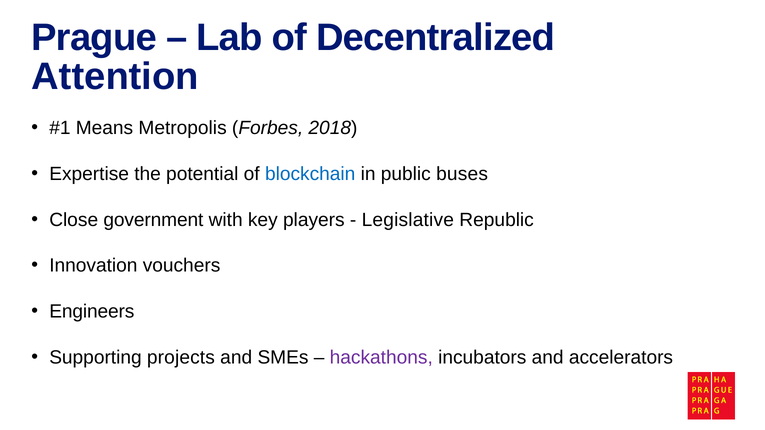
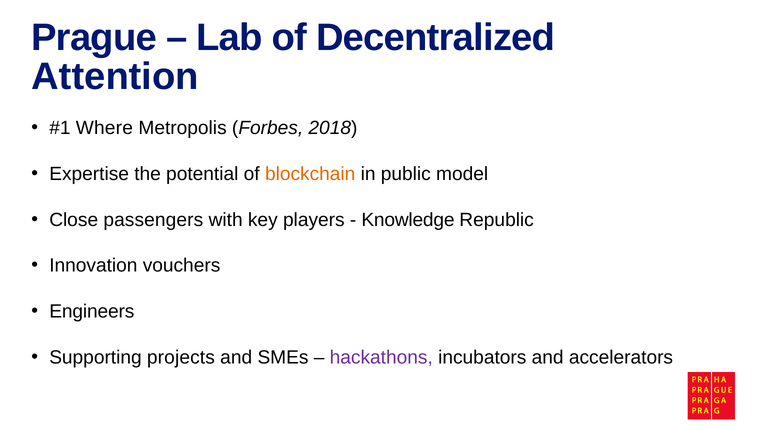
Means: Means -> Where (104, 128)
blockchain colour: blue -> orange (310, 174)
buses: buses -> model (462, 174)
government: government -> passengers (153, 220)
Legislative: Legislative -> Knowledge (408, 220)
